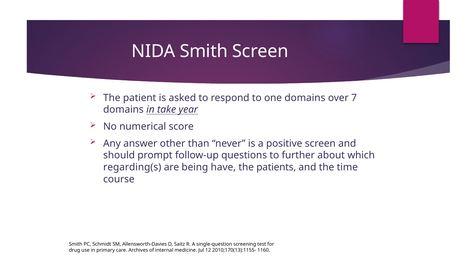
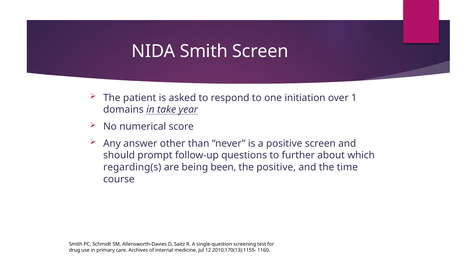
one domains: domains -> initiation (305, 98)
7: 7 -> 1 (354, 98)
have: have -> been (223, 167)
the patients: patients -> positive (276, 167)
